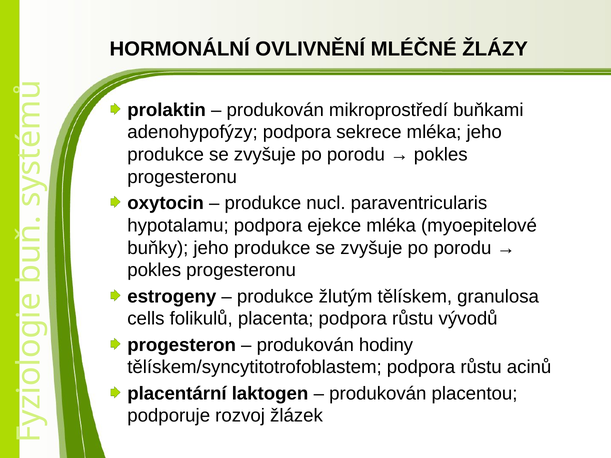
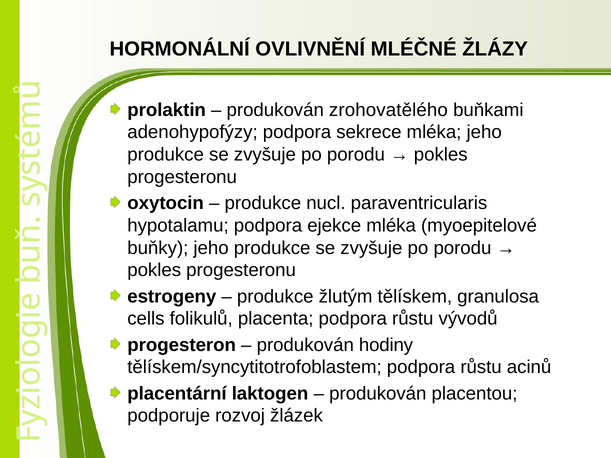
mikroprostředí: mikroprostředí -> zrohovatělého (388, 110)
